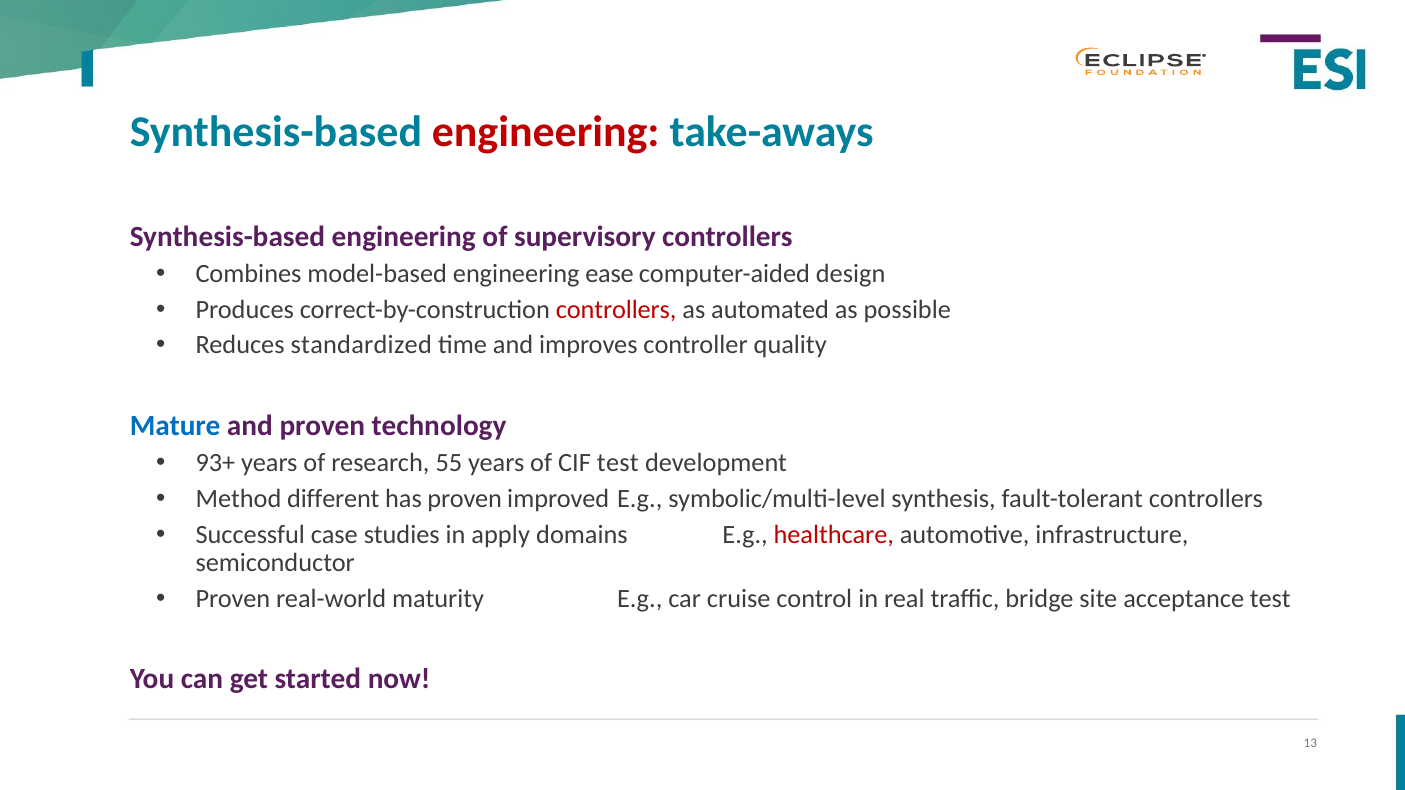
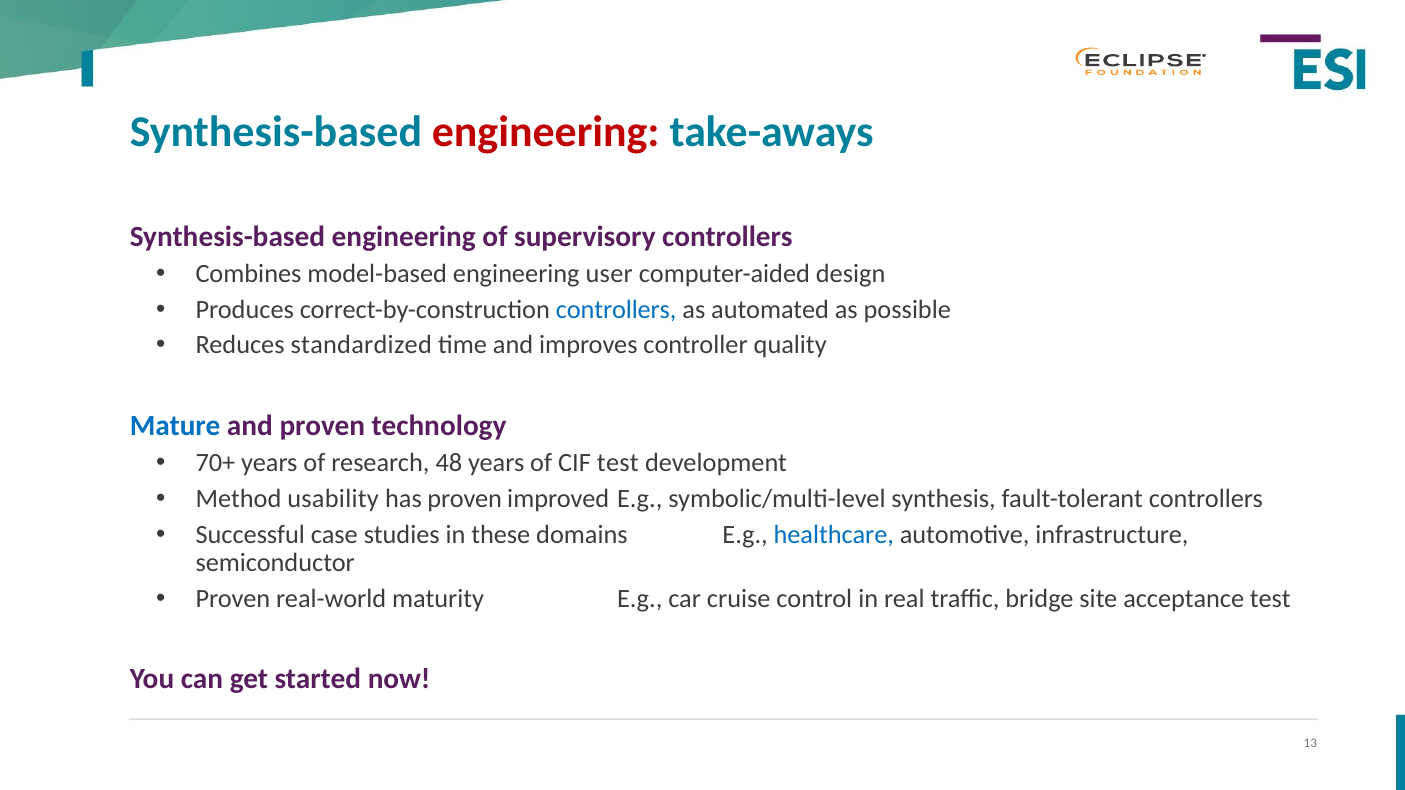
ease: ease -> user (609, 274)
controllers colour: red -> blue (616, 310)
93+: 93+ -> 70+ (215, 463)
55: 55 -> 48 (449, 463)
different: different -> usability (333, 499)
apply: apply -> these (501, 535)
healthcare colour: red -> blue (834, 535)
